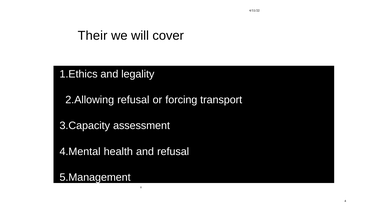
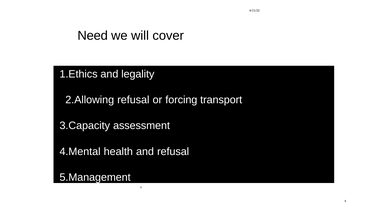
Their: Their -> Need (93, 36)
